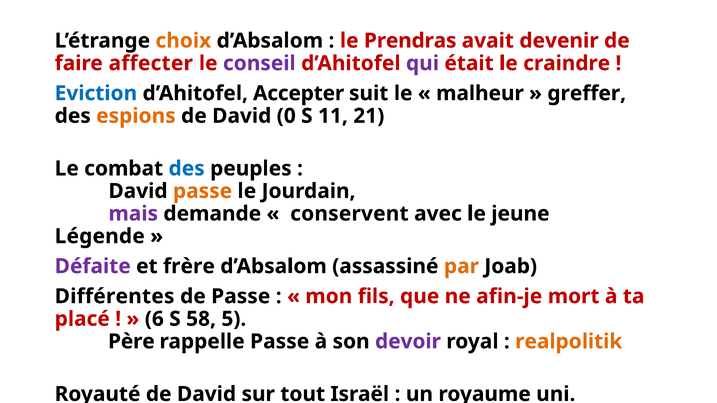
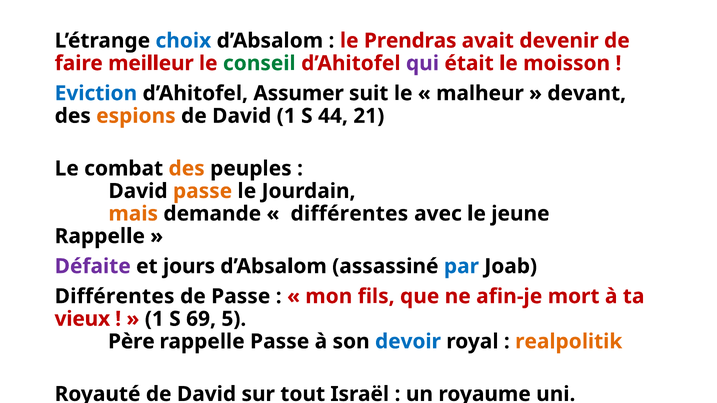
choix colour: orange -> blue (183, 41)
affecter: affecter -> meilleur (151, 63)
conseil colour: purple -> green (259, 63)
craindre: craindre -> moisson (567, 63)
Accepter: Accepter -> Assumer (299, 93)
greffer: greffer -> devant (587, 93)
David 0: 0 -> 1 (286, 116)
11: 11 -> 44 (333, 116)
des colour: blue -> orange (187, 169)
mais colour: purple -> orange (133, 214)
conservent: conservent -> différentes (349, 214)
Légende: Légende -> Rappelle (100, 236)
frère: frère -> jours (189, 266)
par colour: orange -> blue (461, 266)
placé: placé -> vieux (82, 319)
6: 6 -> 1 (154, 319)
58: 58 -> 69 (201, 319)
devoir colour: purple -> blue (408, 342)
